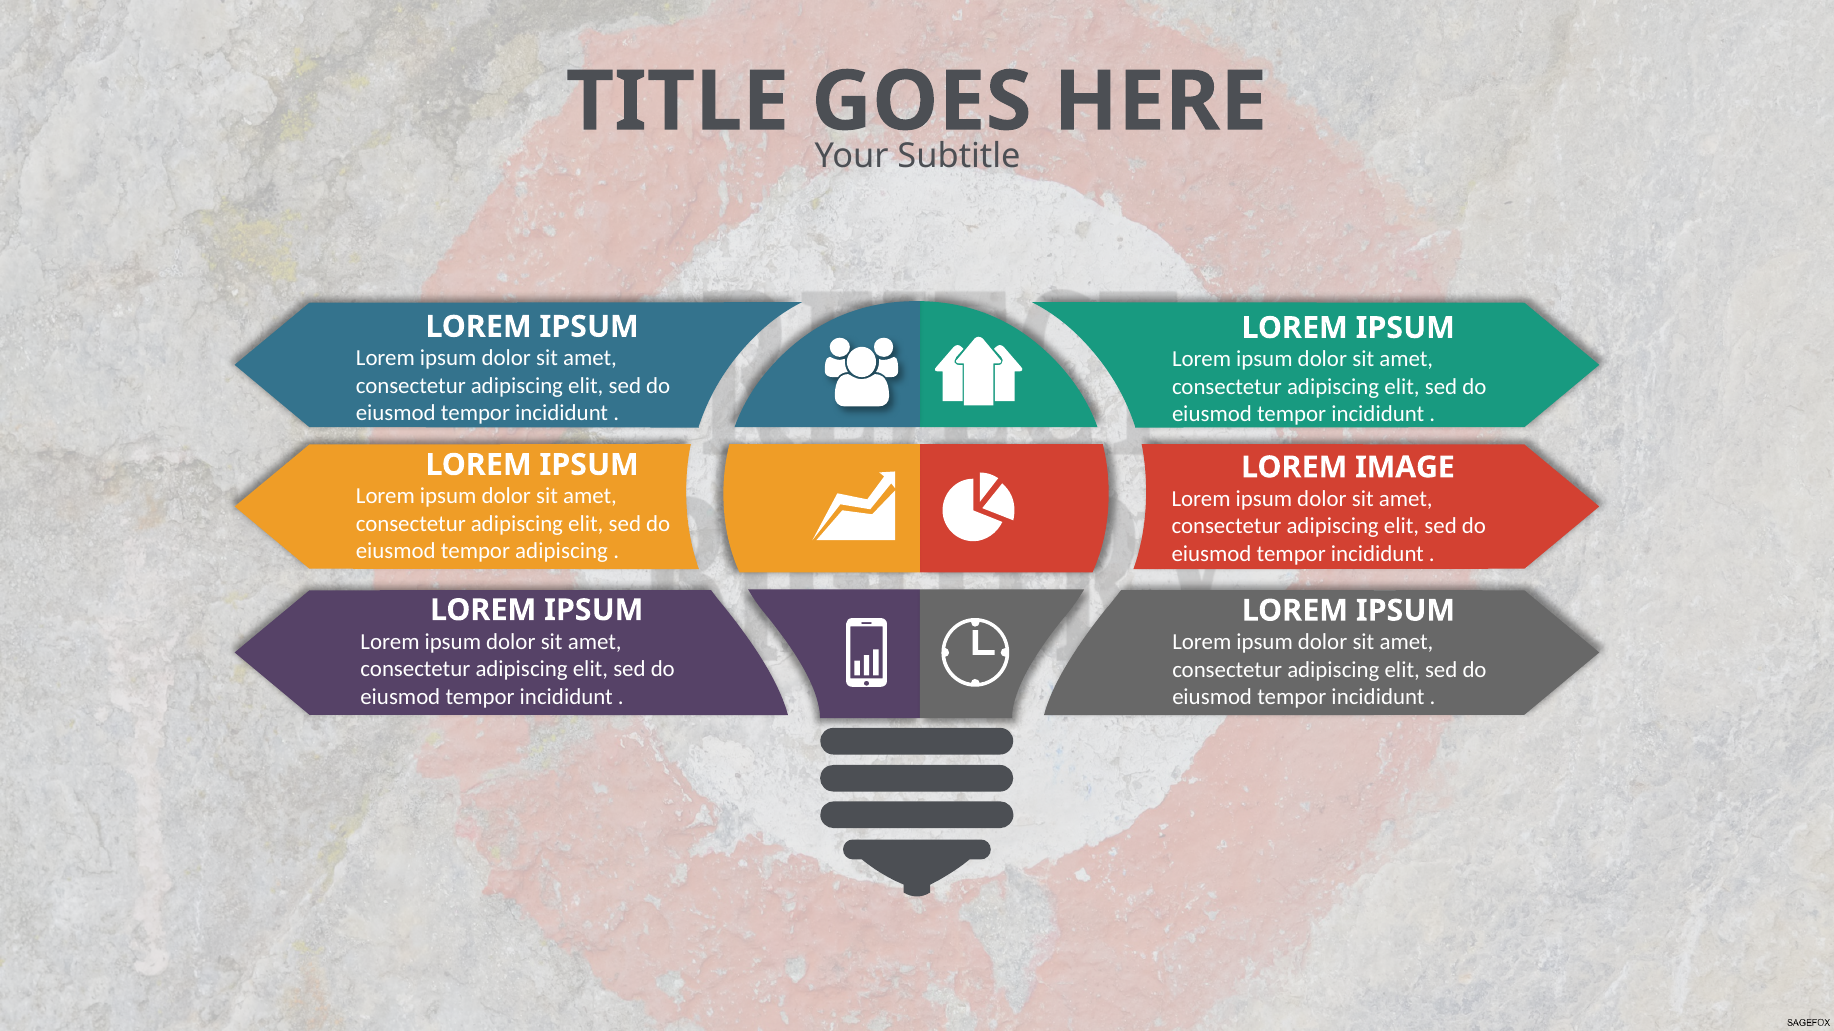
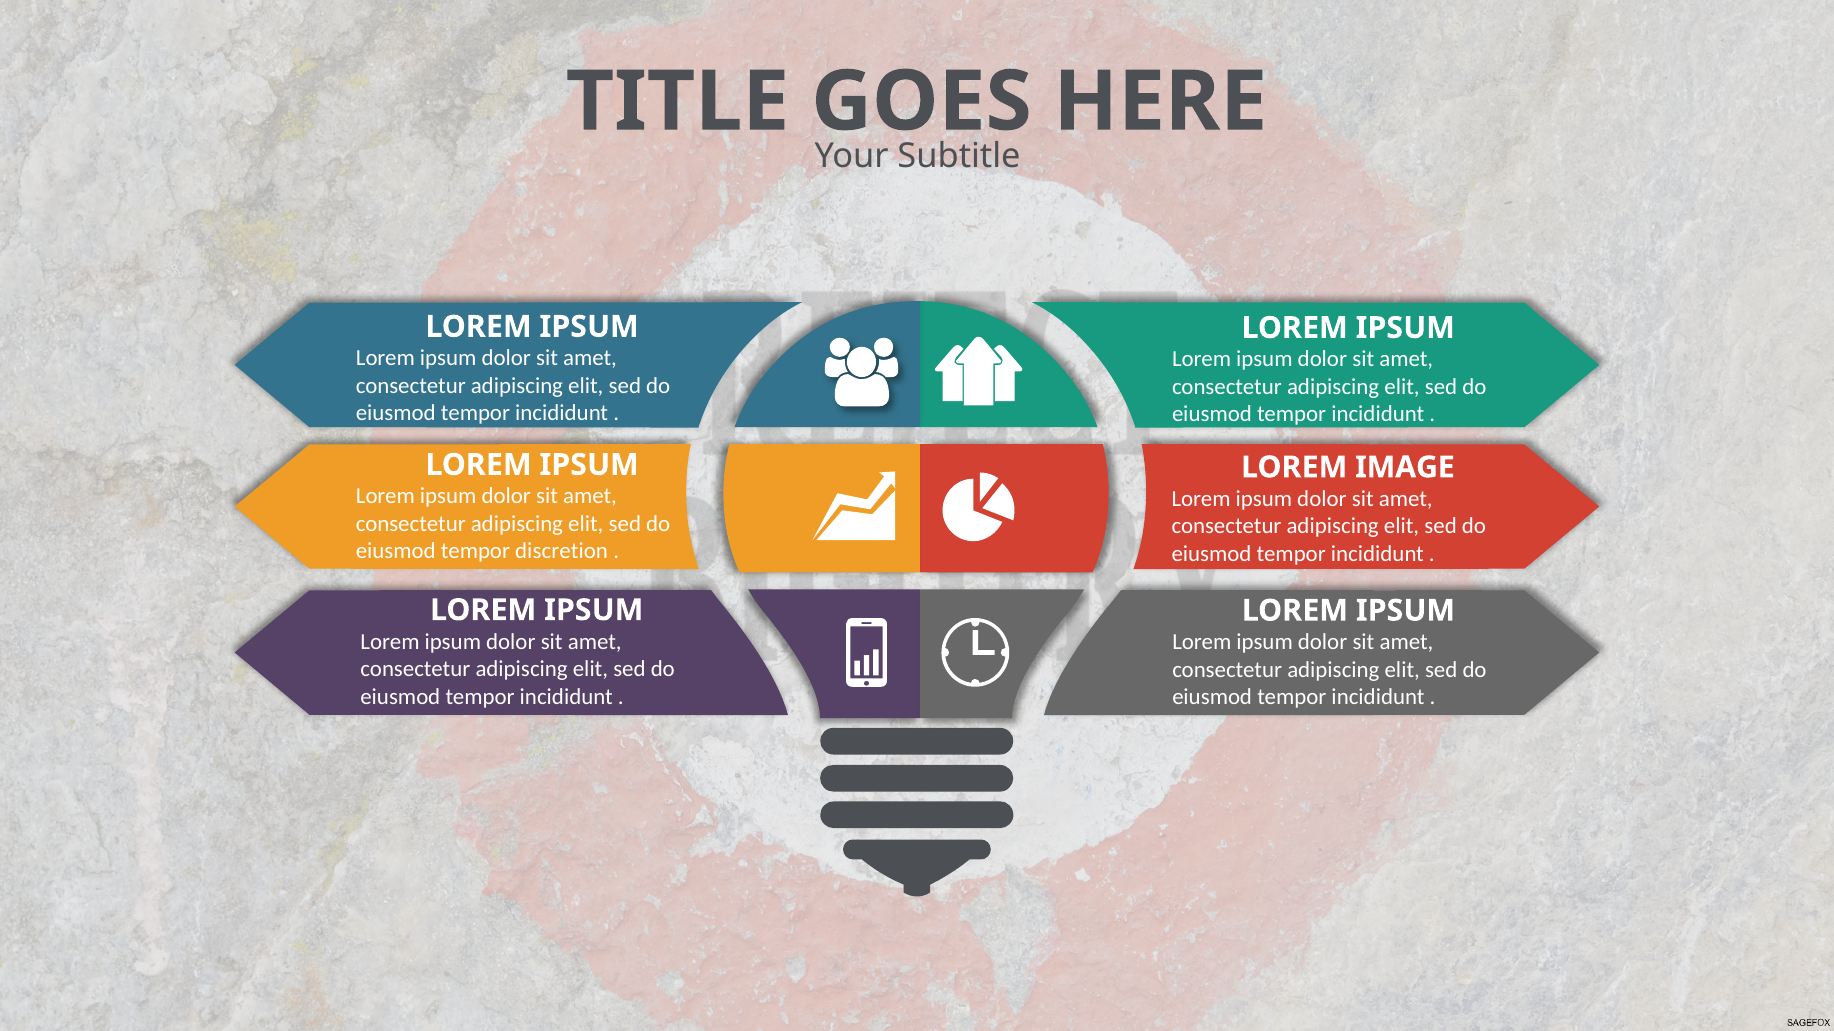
tempor adipiscing: adipiscing -> discretion (562, 552)
